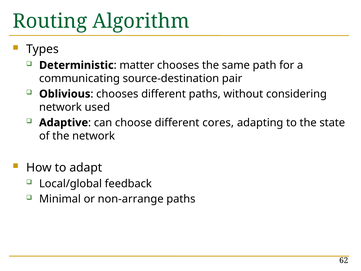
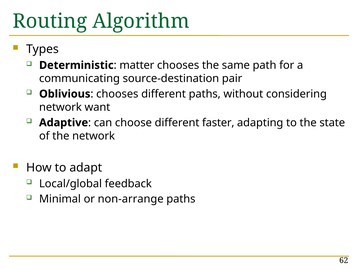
used: used -> want (97, 107)
cores: cores -> faster (218, 123)
